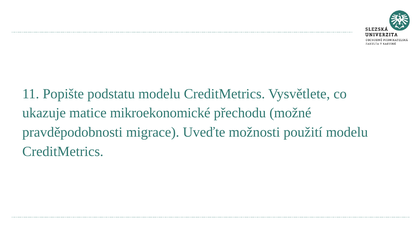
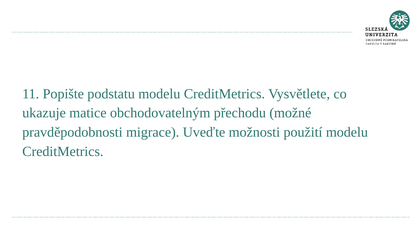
mikroekonomické: mikroekonomické -> obchodovatelným (160, 113)
